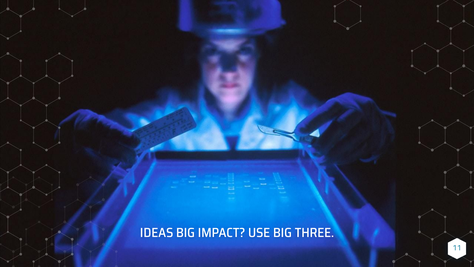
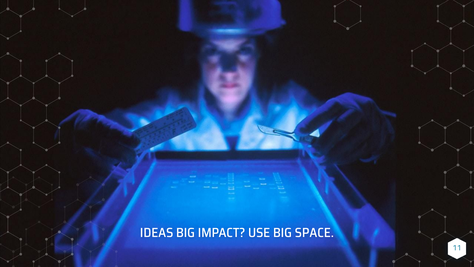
THREE: THREE -> SPACE (314, 233)
